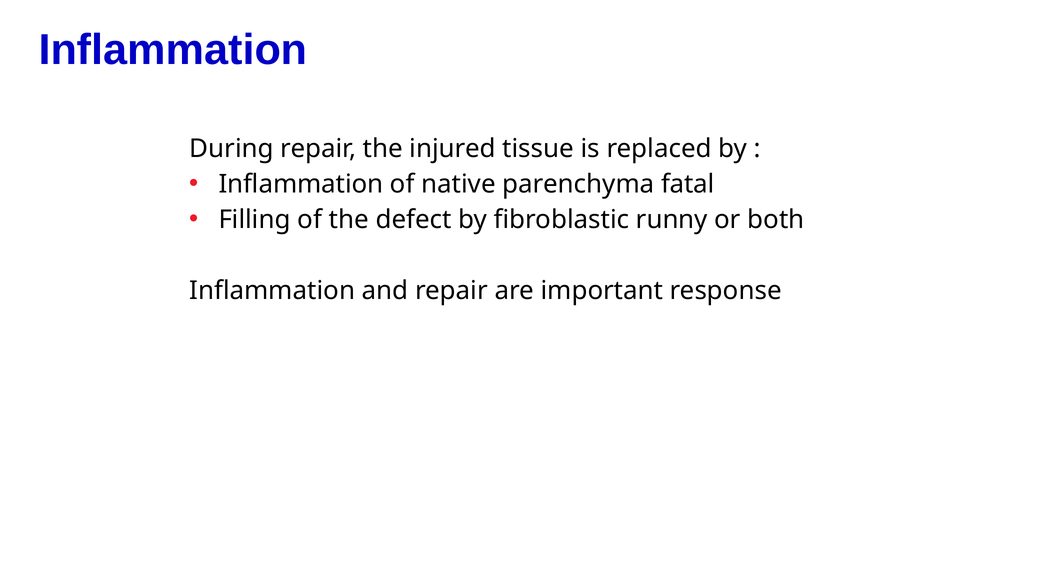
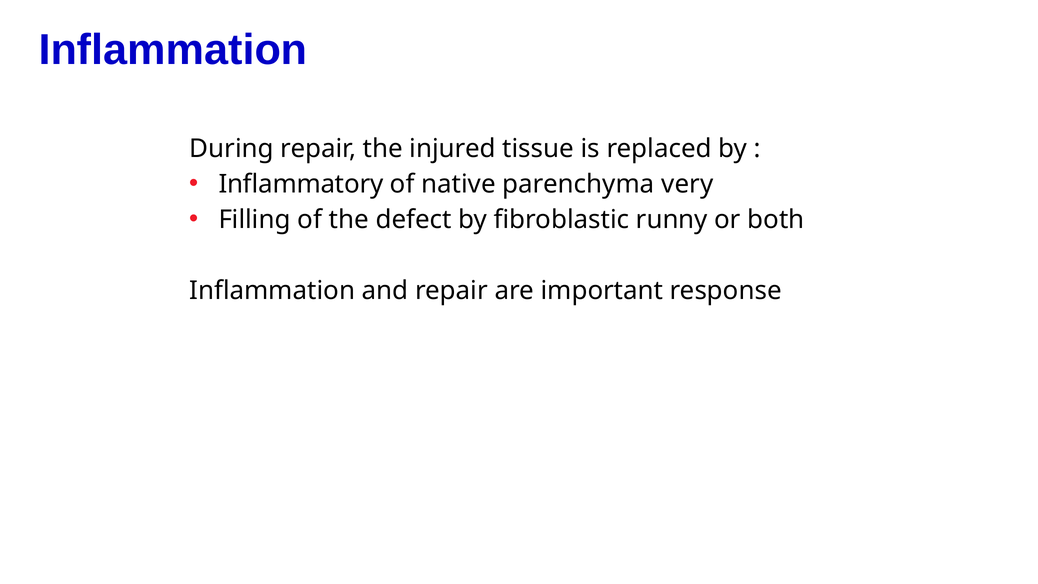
Inflammation: Inflammation -> Inflammatory (301, 184)
fatal: fatal -> very (687, 184)
